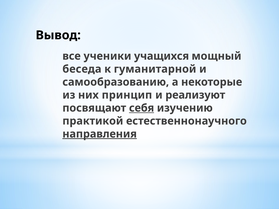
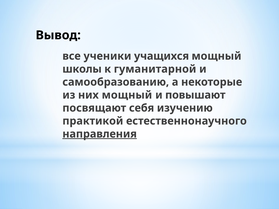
беседа: беседа -> школы (82, 69)
них принцип: принцип -> мощный (127, 95)
реализуют: реализуют -> повышают (195, 95)
себя underline: present -> none (142, 108)
